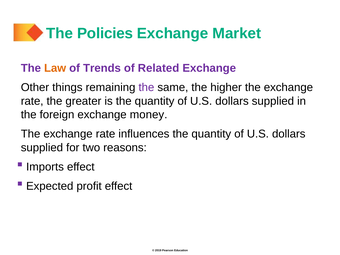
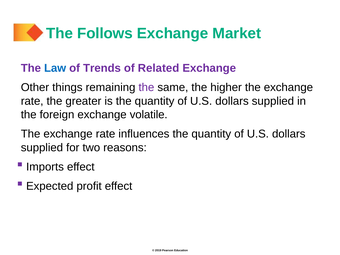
Policies: Policies -> Follows (105, 33)
Law colour: orange -> blue (55, 68)
money: money -> volatile (149, 115)
